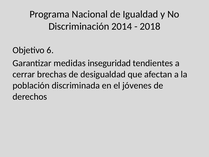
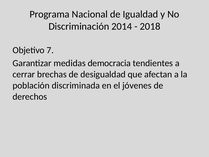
6: 6 -> 7 (50, 50)
inseguridad: inseguridad -> democracia (109, 63)
